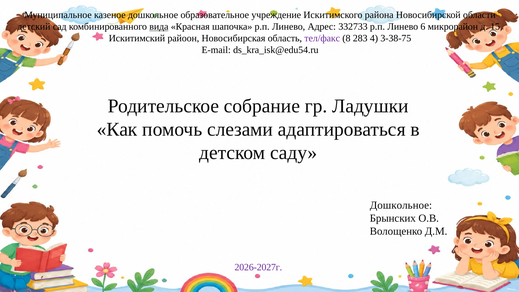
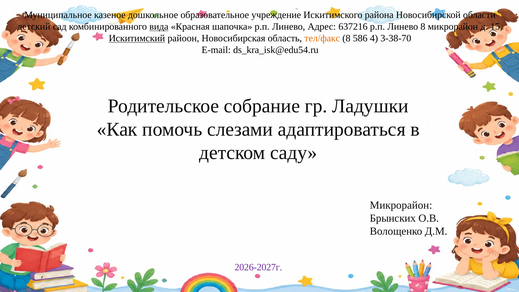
332733: 332733 -> 637216 (353, 27)
Линево 6: 6 -> 8 (423, 27)
Искитимский underline: none -> present (137, 38)
тел/факс colour: purple -> orange (322, 38)
283: 283 -> 586 (360, 38)
3-38-75: 3-38-75 -> 3-38-70 (396, 38)
Дошкольное: Дошкольное -> Микрорайон (401, 205)
